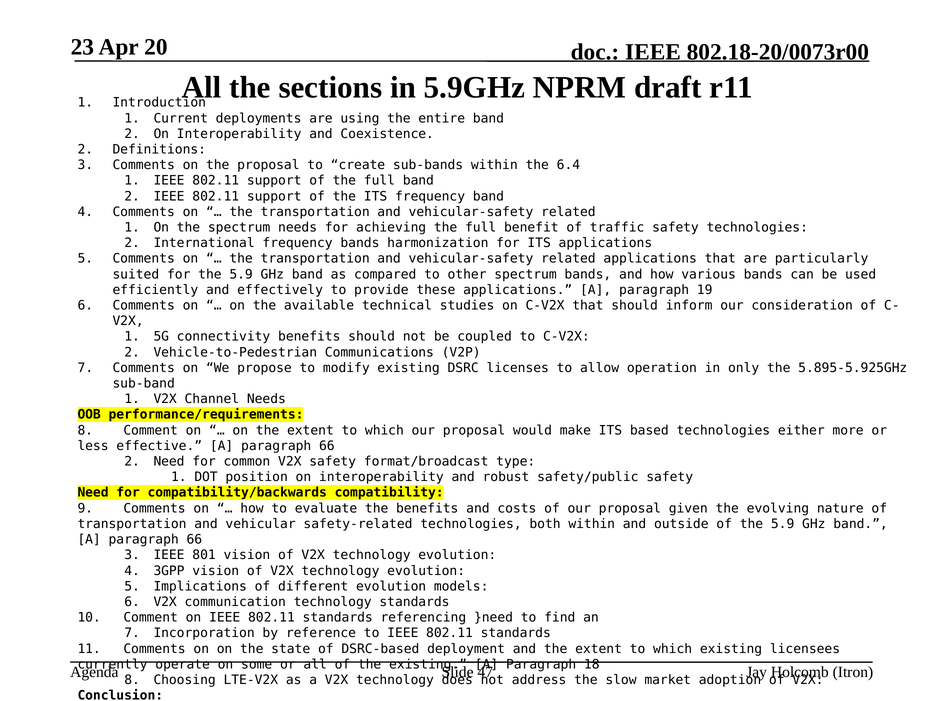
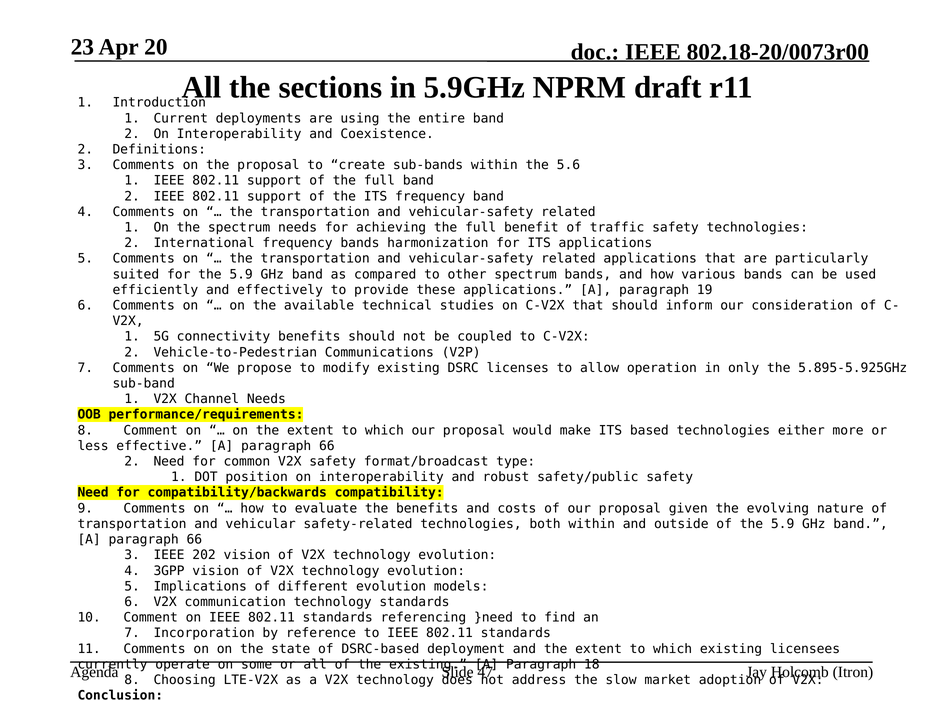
6.4: 6.4 -> 5.6 (568, 165)
801: 801 -> 202 (204, 555)
